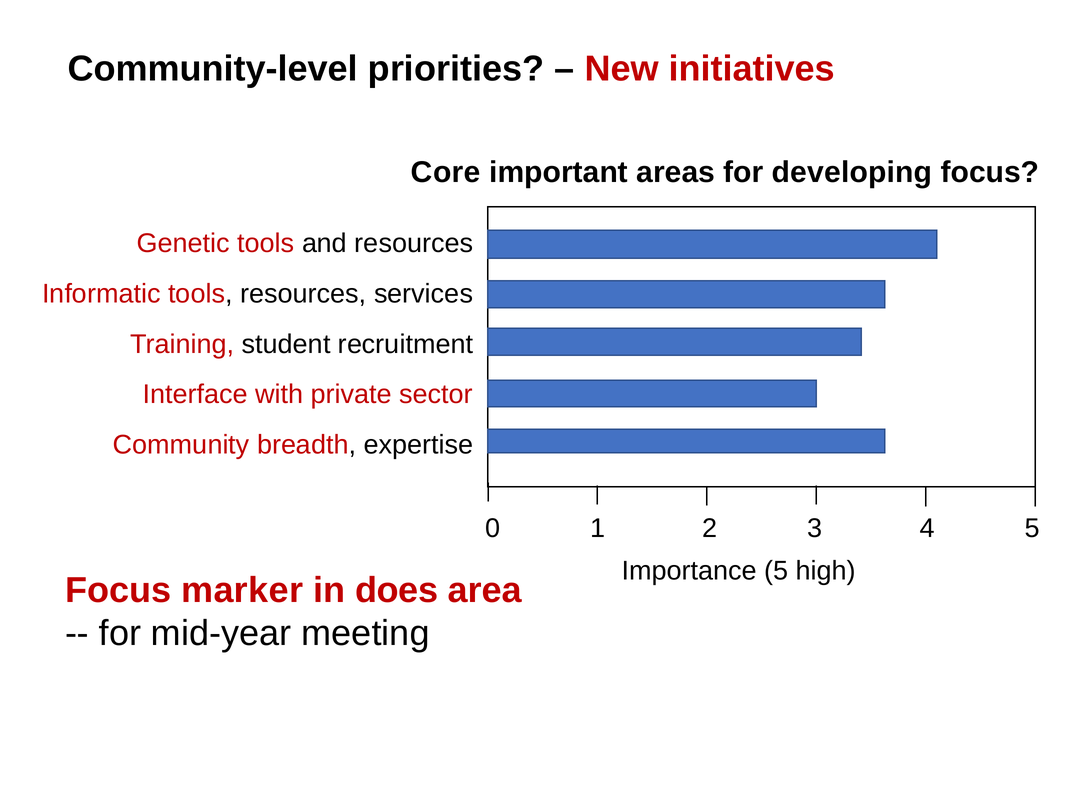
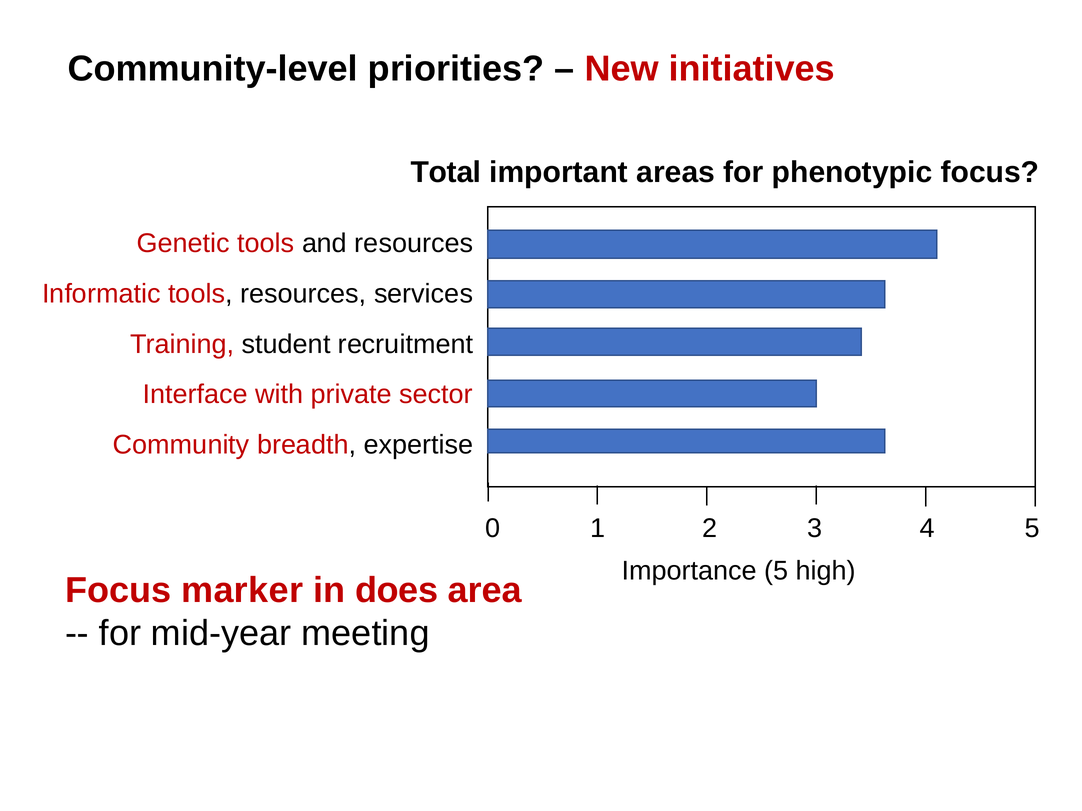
Core: Core -> Total (446, 172)
developing: developing -> phenotypic (852, 172)
